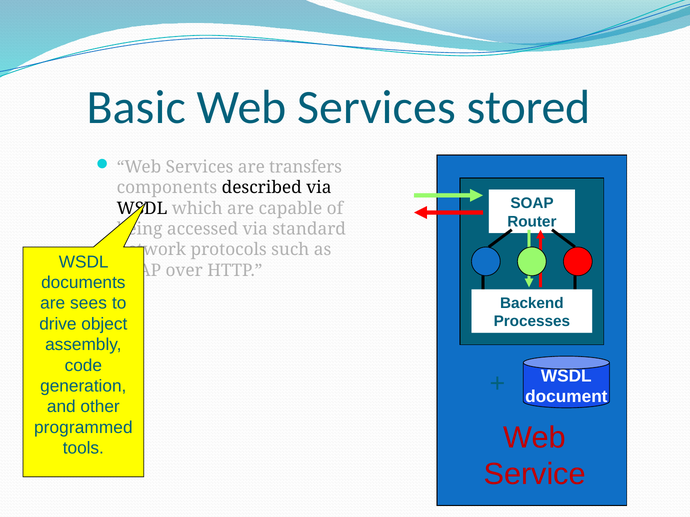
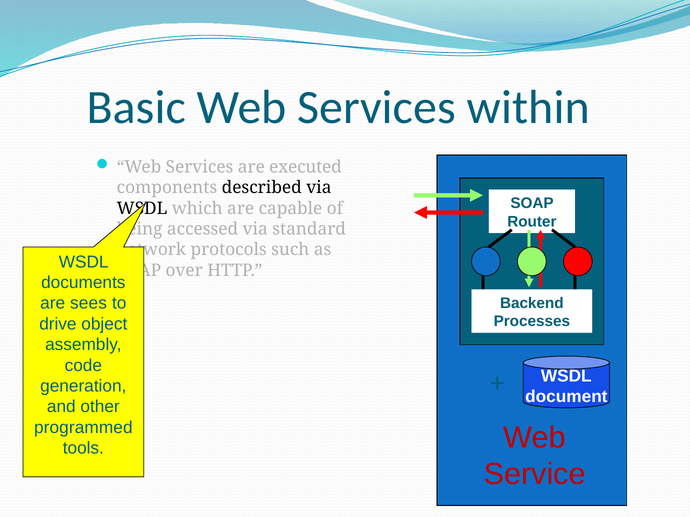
stored: stored -> within (528, 107)
transfers: transfers -> executed (305, 167)
